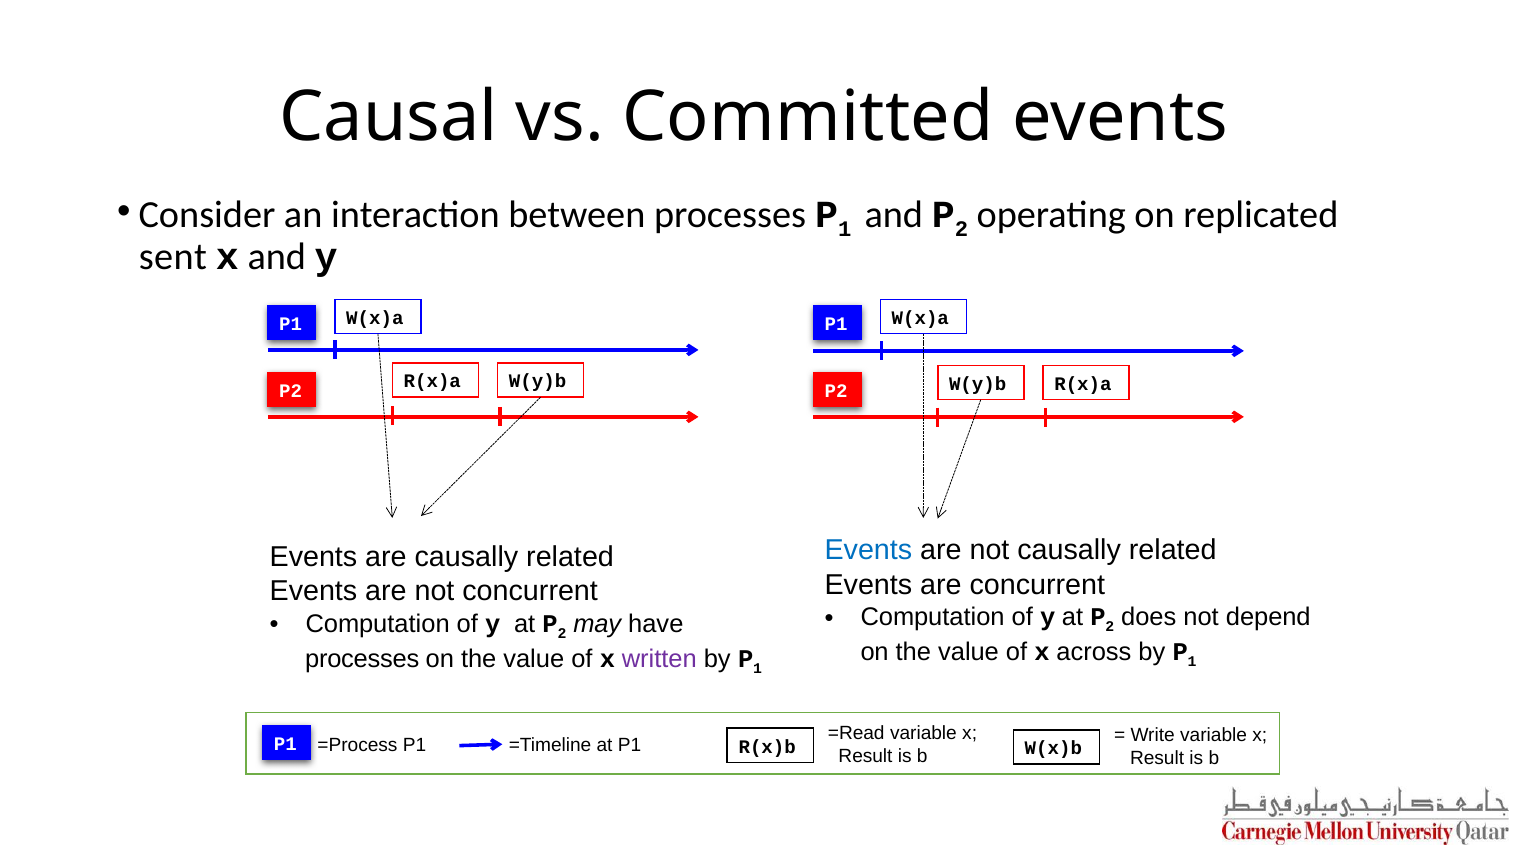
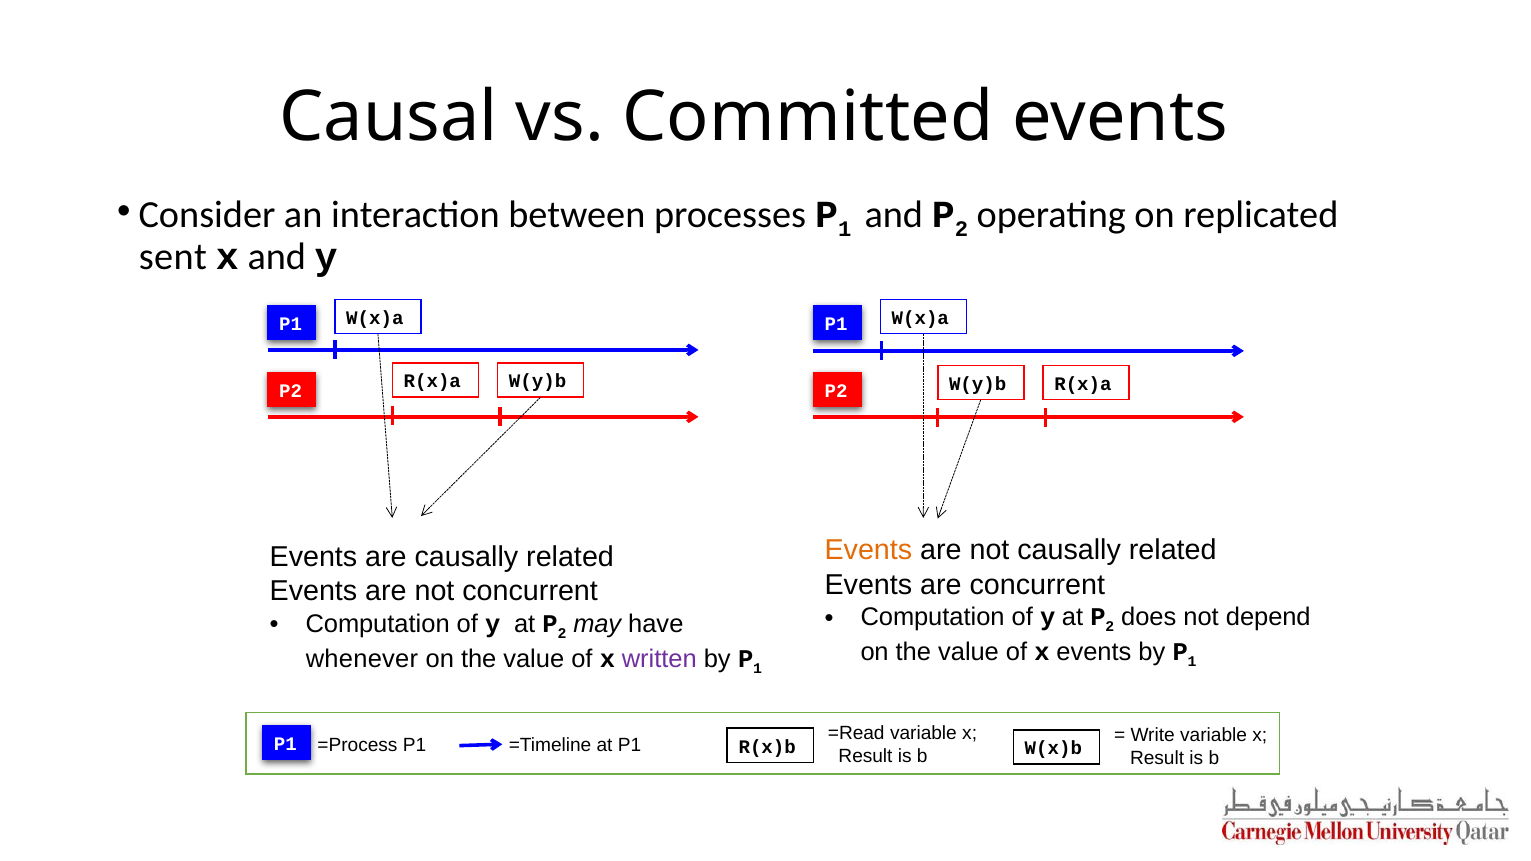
Events colour: blue -> orange (868, 551)
x across: across -> events (1094, 652)
processes: processes -> whenever (362, 659)
